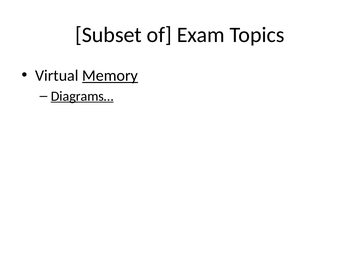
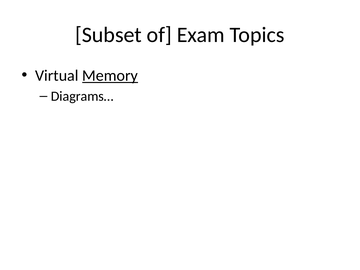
Diagrams… underline: present -> none (82, 96)
